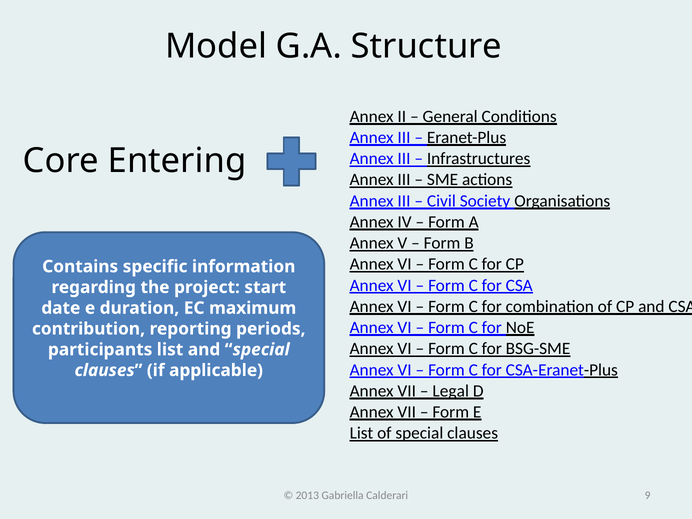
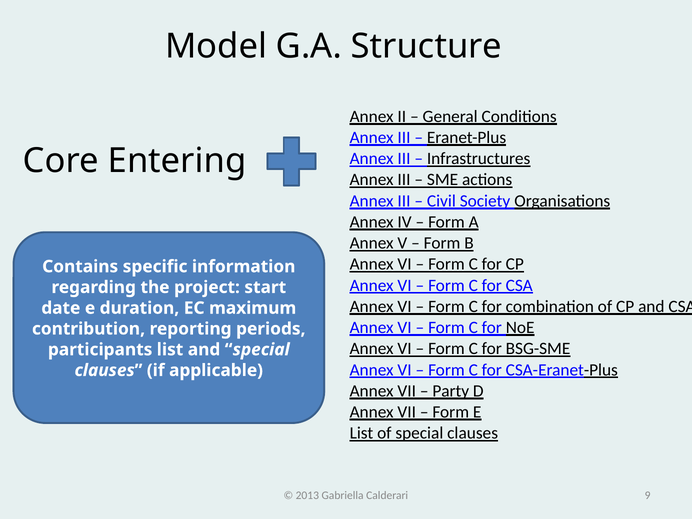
Legal: Legal -> Party (451, 391)
